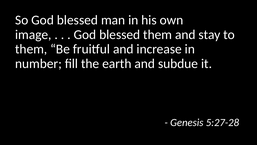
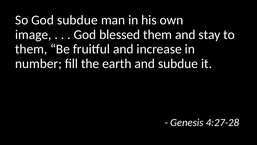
So God blessed: blessed -> subdue (77, 20)
5:27-28: 5:27-28 -> 4:27-28 (222, 122)
